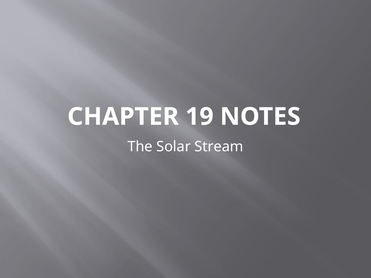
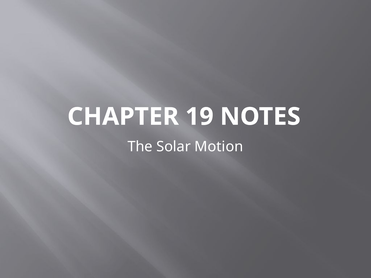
Stream: Stream -> Motion (219, 147)
